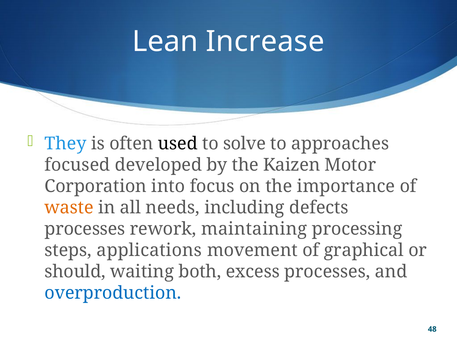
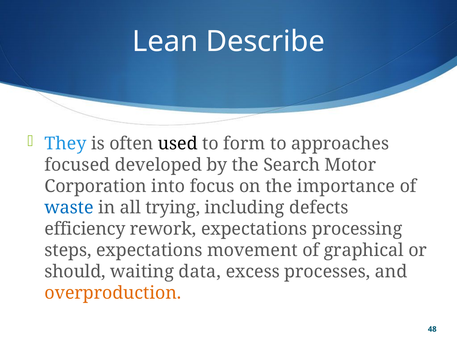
Increase: Increase -> Describe (265, 42)
solve: solve -> form (244, 144)
Kaizen: Kaizen -> Search (292, 165)
waste colour: orange -> blue (69, 208)
needs: needs -> trying (173, 208)
processes: processes -> efficiency (85, 229)
rework maintaining: maintaining -> expectations (254, 229)
steps applications: applications -> expectations (149, 250)
both: both -> data (200, 271)
overproduction colour: blue -> orange (113, 293)
